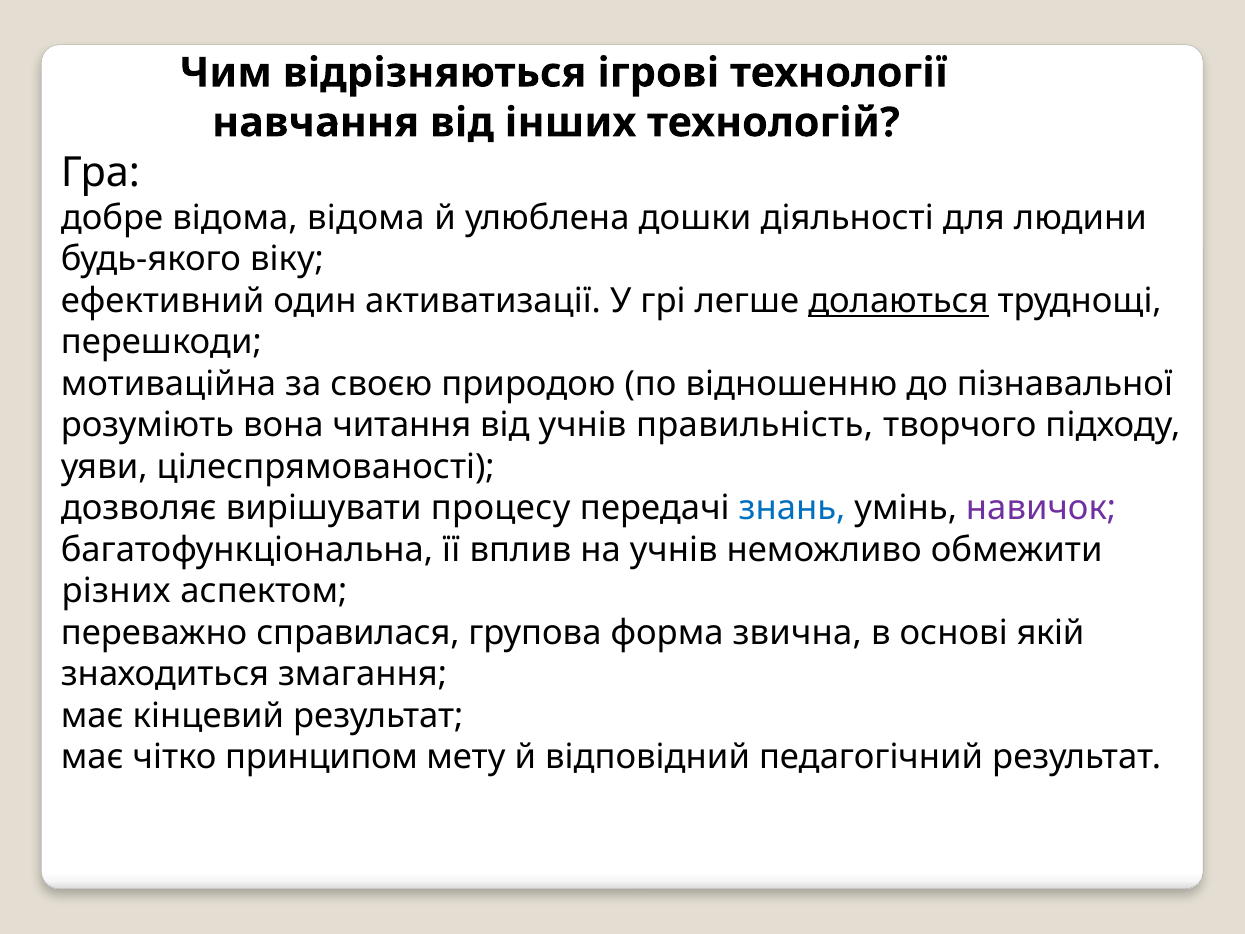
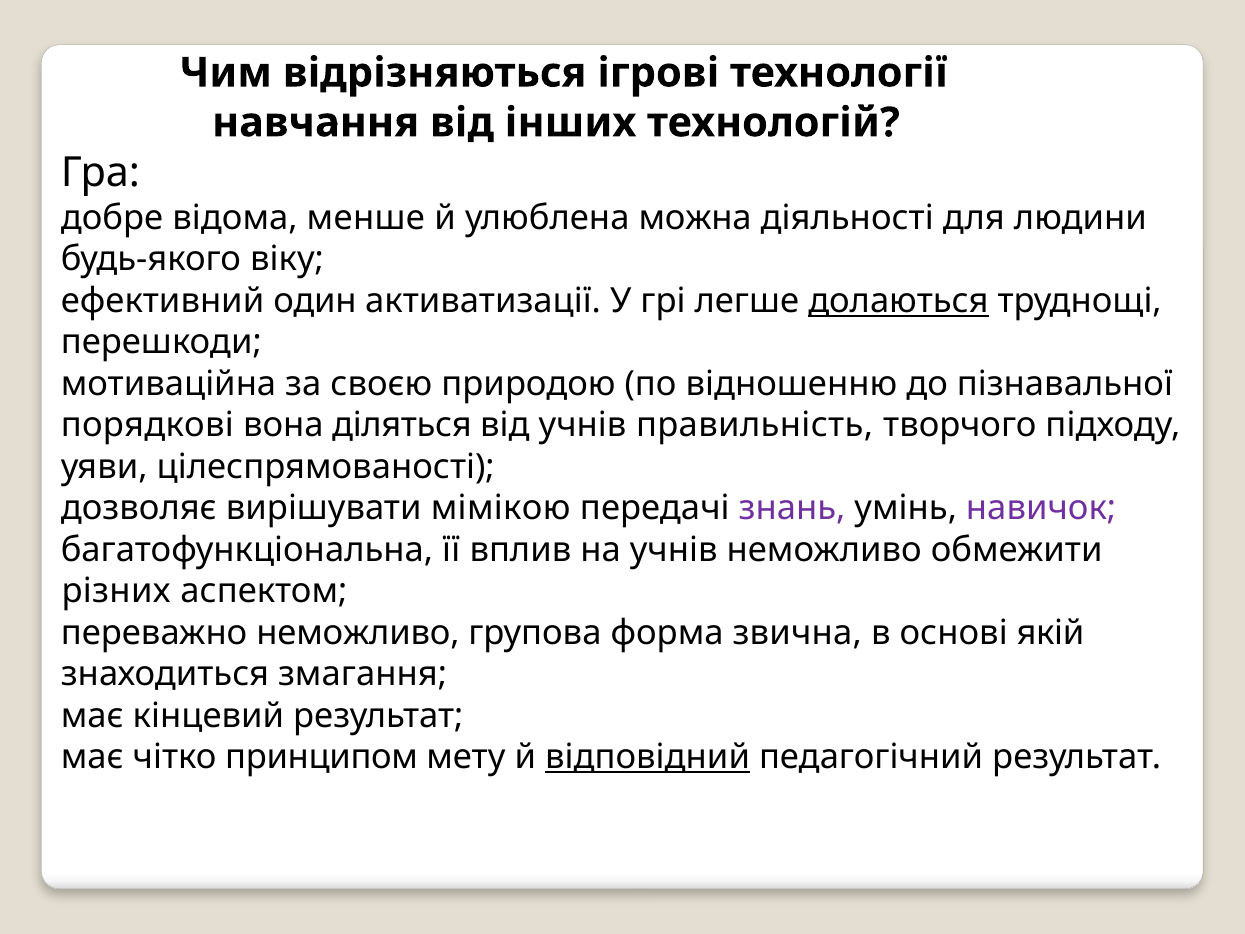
відома відома: відома -> менше (366, 218)
дошки: дошки -> можна (695, 218)
розуміють: розуміють -> порядкові (147, 425)
читання: читання -> діляться (402, 425)
процесу: процесу -> мімікою (501, 508)
знань colour: blue -> purple (792, 508)
справилася: справилася -> неможливо (358, 633)
відповідний underline: none -> present (648, 757)
